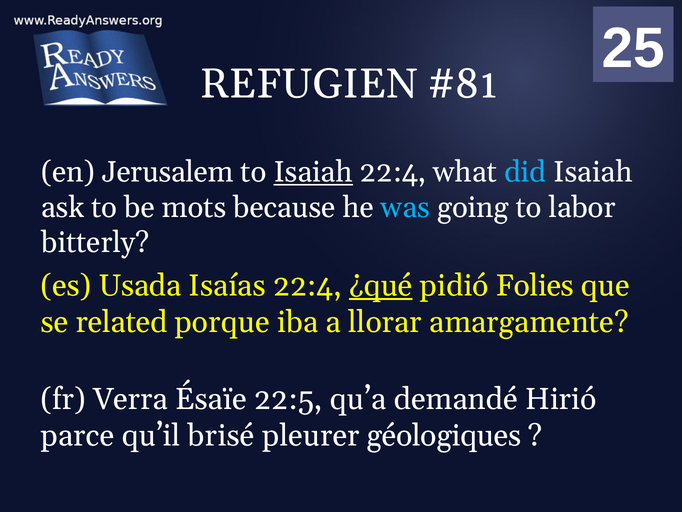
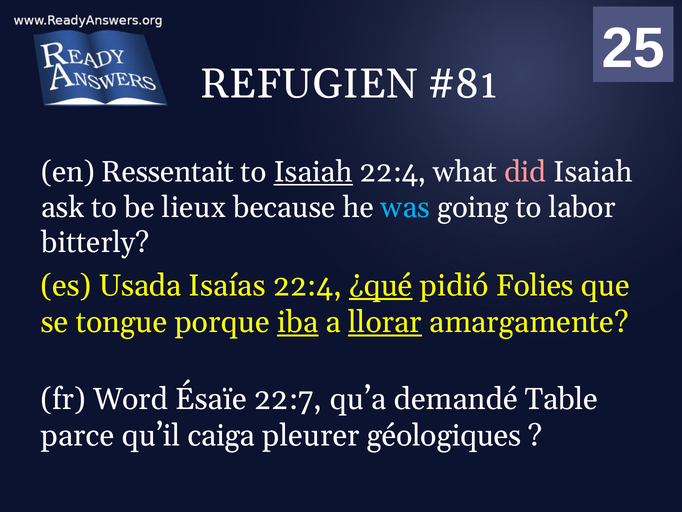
Jerusalem: Jerusalem -> Ressentait (168, 172)
did colour: light blue -> pink (525, 172)
mots: mots -> lieux (194, 207)
related: related -> tongue (122, 322)
iba underline: none -> present (298, 322)
llorar underline: none -> present (385, 322)
Verra: Verra -> Word (131, 399)
22:5: 22:5 -> 22:7 (288, 399)
Hirió: Hirió -> Table (561, 399)
brisé: brisé -> caiga (221, 435)
